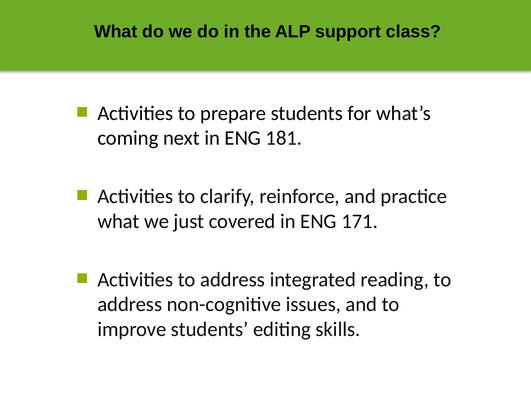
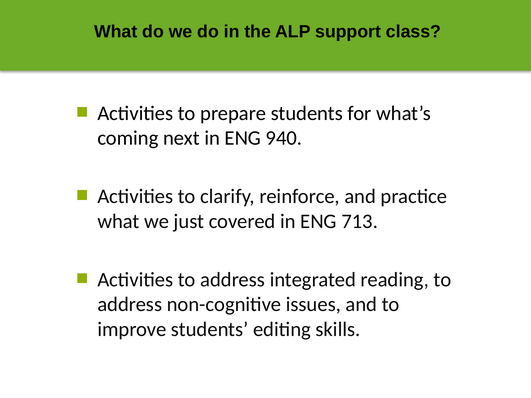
181: 181 -> 940 (284, 138)
171: 171 -> 713 (360, 221)
